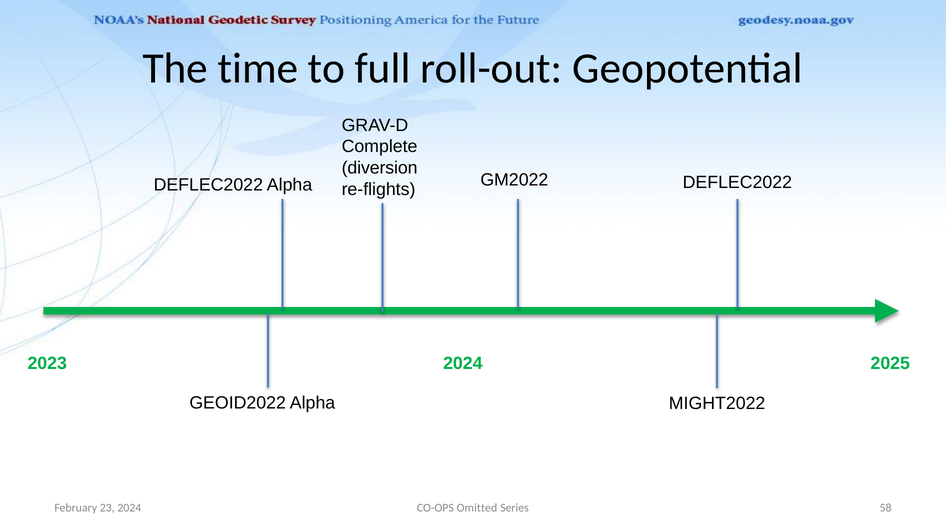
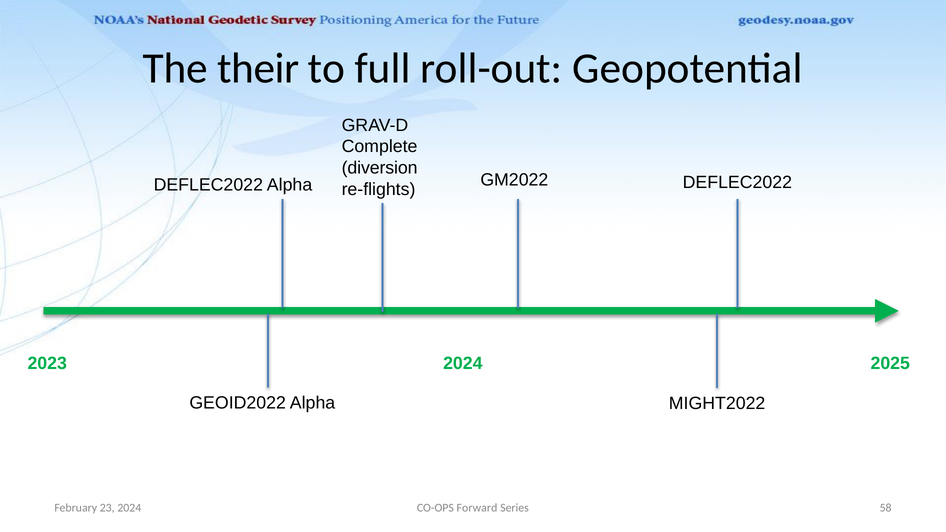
time: time -> their (258, 69)
Omitted: Omitted -> Forward (477, 508)
